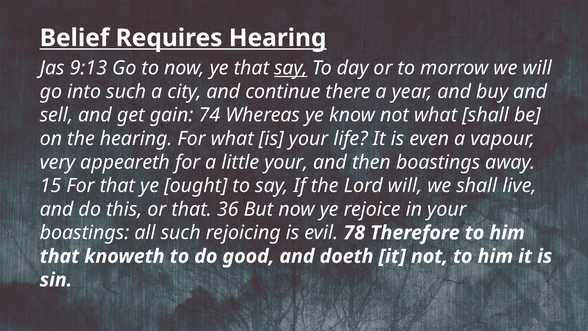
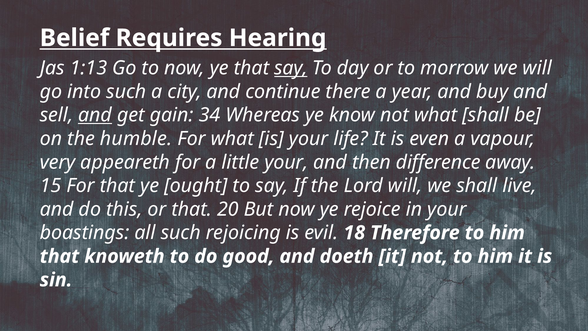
9:13: 9:13 -> 1:13 (88, 68)
and underline: none -> present (95, 115)
74: 74 -> 34 (209, 115)
the hearing: hearing -> humble (136, 139)
then boastings: boastings -> difference (438, 162)
36: 36 -> 20 (228, 209)
78: 78 -> 18 (354, 233)
